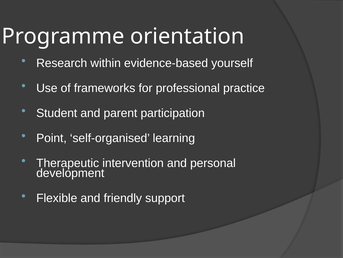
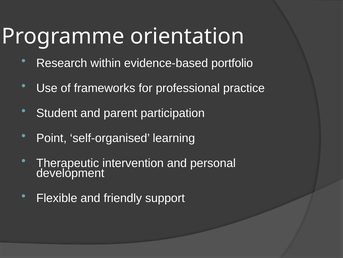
yourself: yourself -> portfolio (232, 63)
